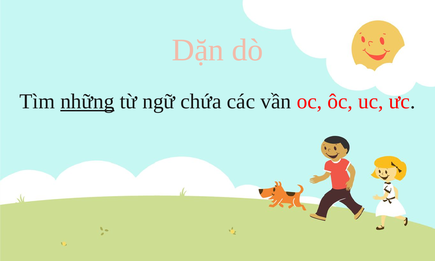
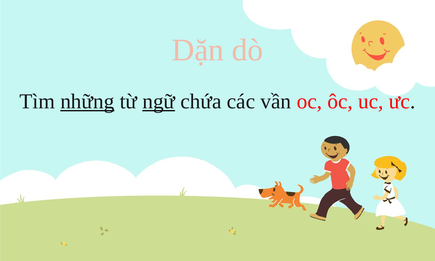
ngữ underline: none -> present (159, 102)
